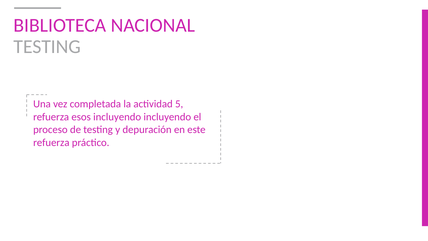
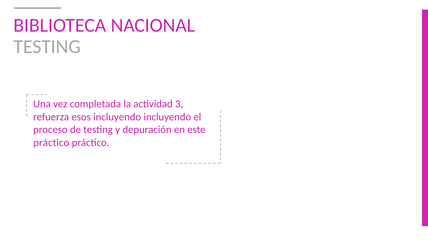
5: 5 -> 3 (179, 104)
refuerza: refuerza -> práctico (51, 142)
